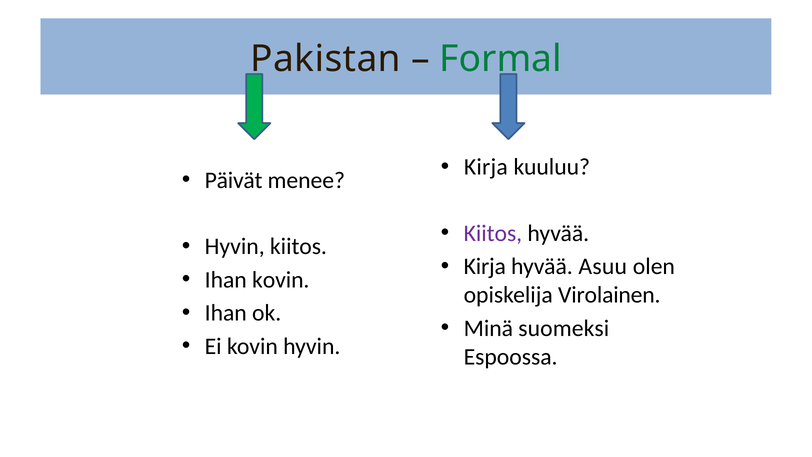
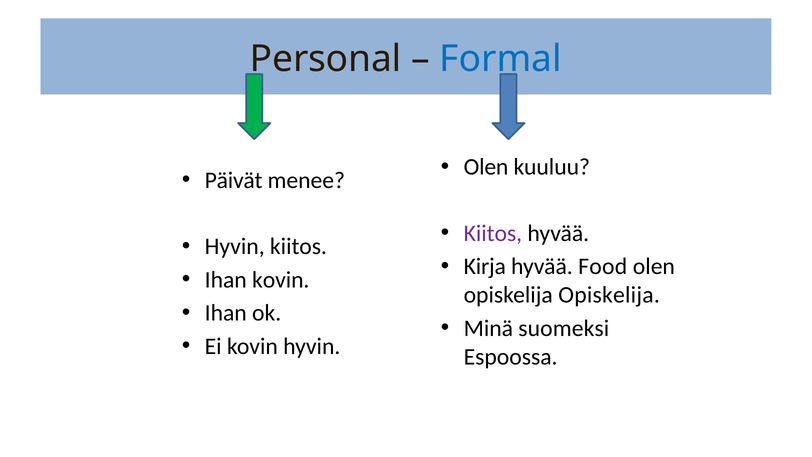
Pakistan: Pakistan -> Personal (326, 59)
Formal colour: green -> blue (501, 59)
Kirja: Kirja -> Olen (486, 167)
Asuu: Asuu -> Food (603, 266)
opiskelija Virolainen: Virolainen -> Opiskelija (609, 295)
